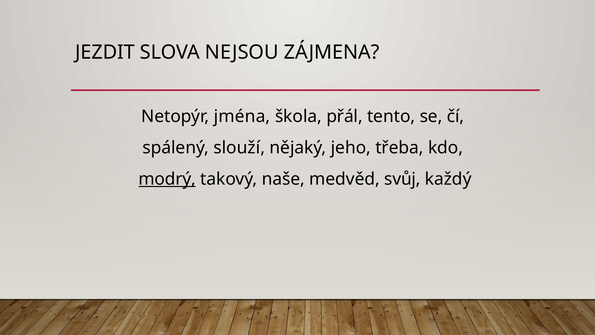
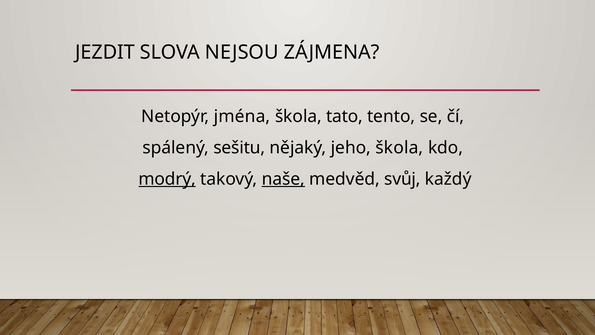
přál: přál -> tato (345, 116)
slouží: slouží -> sešitu (239, 148)
jeho třeba: třeba -> škola (399, 148)
naše underline: none -> present (283, 179)
